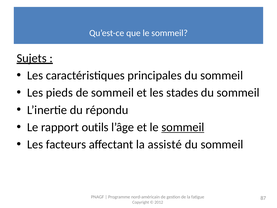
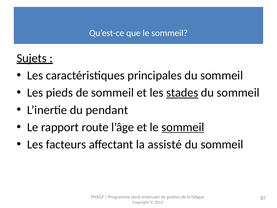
stades underline: none -> present (182, 93)
répondu: répondu -> pendant (107, 110)
outils: outils -> route (95, 127)
